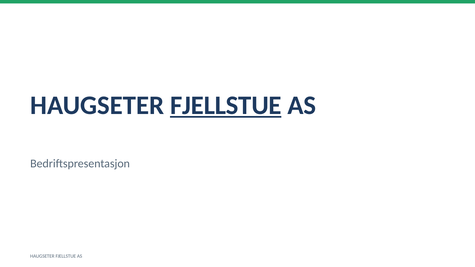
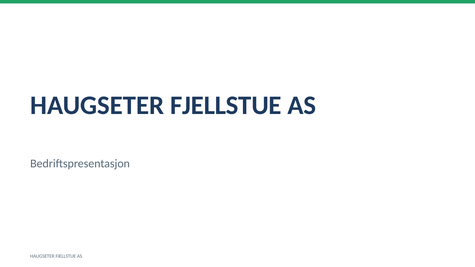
FJELLSTUE underline: present -> none (226, 105)
